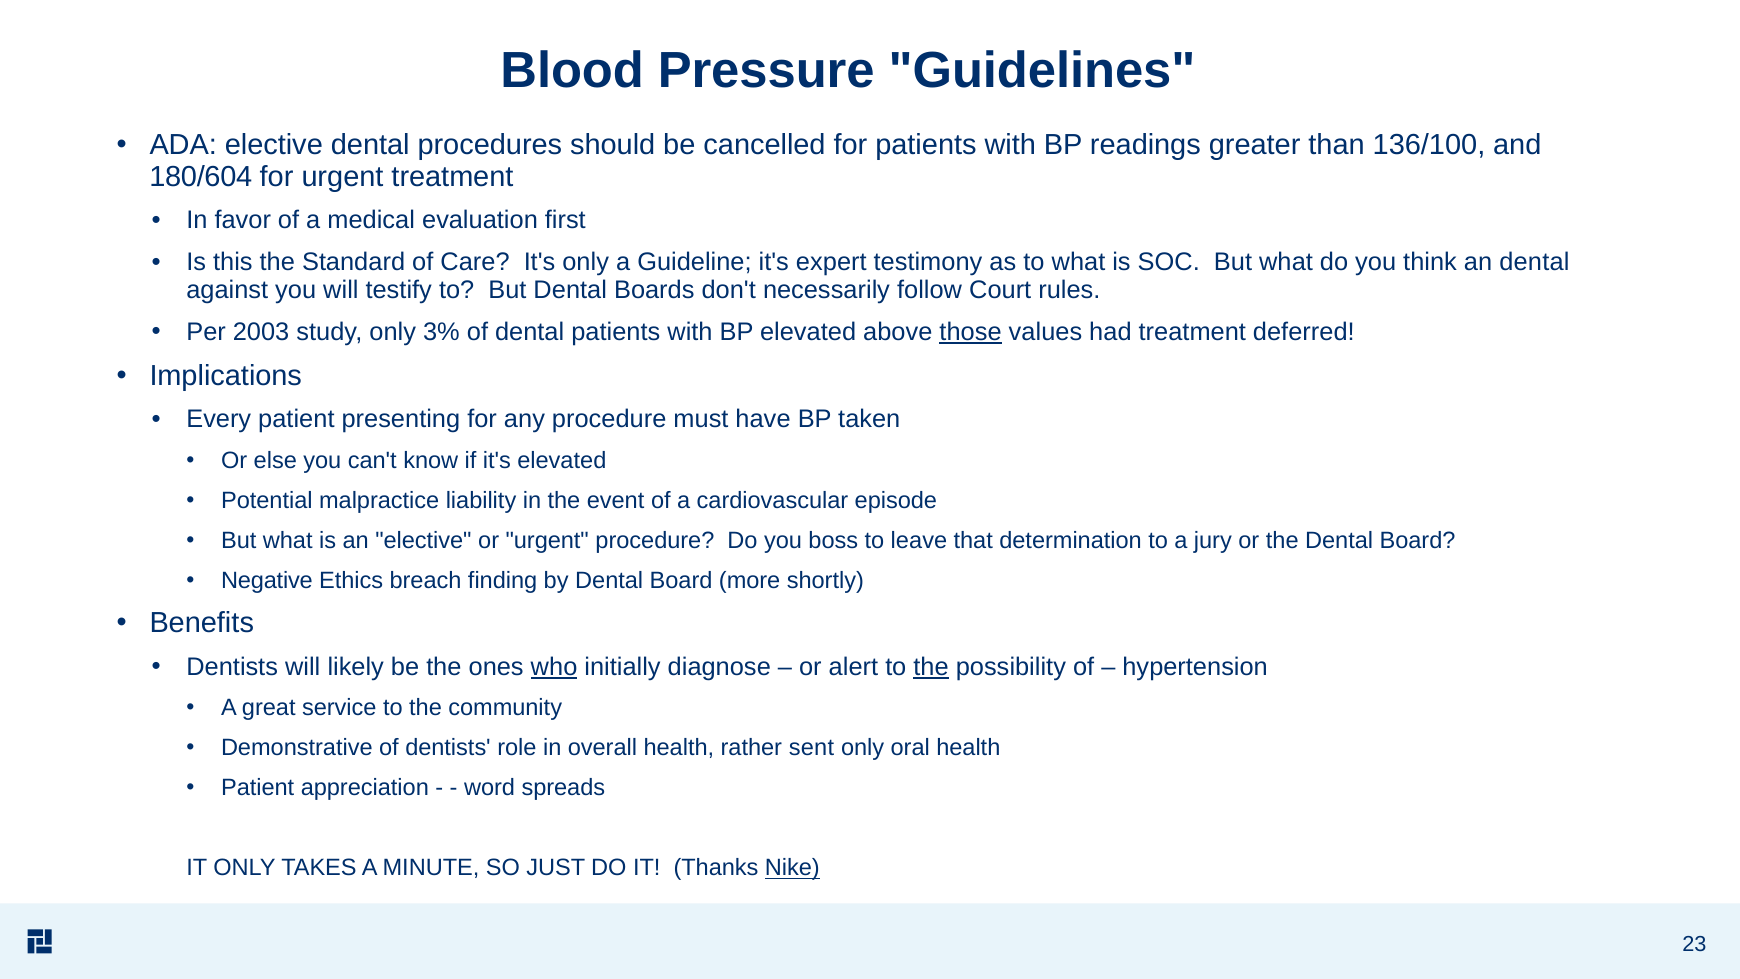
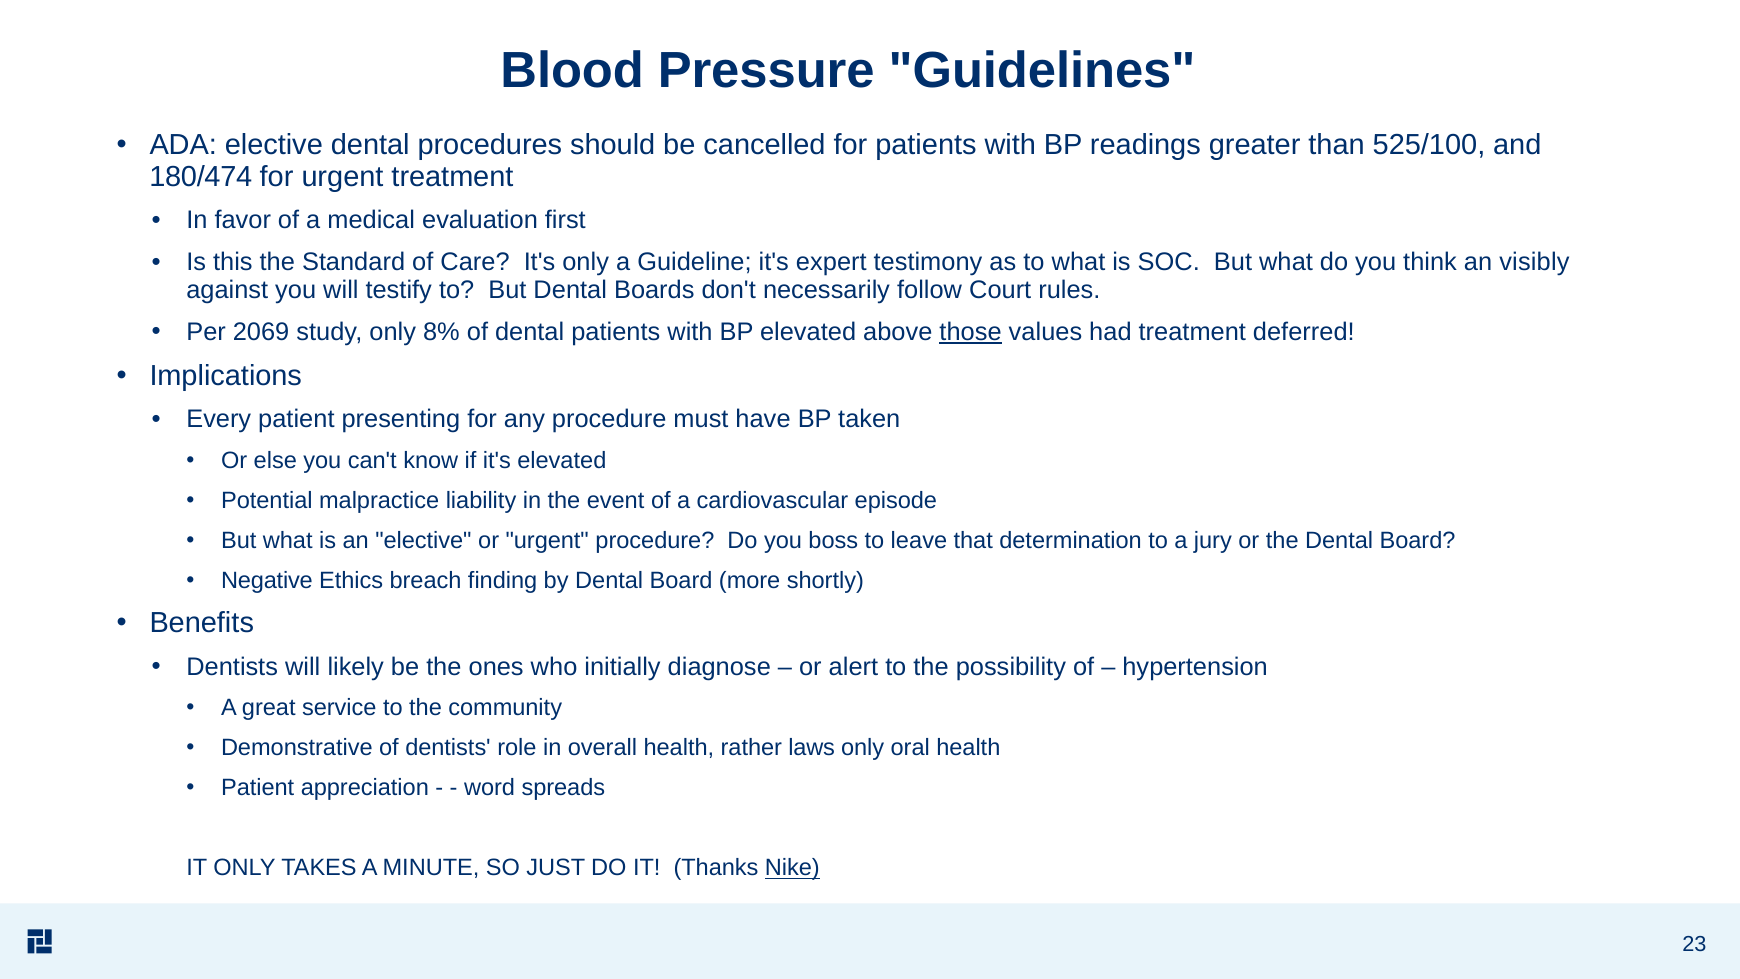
136/100: 136/100 -> 525/100 (1429, 145)
180/604: 180/604 -> 180/474 (201, 177)
an dental: dental -> visibly (1534, 262)
2003: 2003 -> 2069 (261, 332)
3%: 3% -> 8% (441, 332)
who underline: present -> none (554, 667)
the underline: present -> none (931, 667)
sent: sent -> laws (812, 748)
